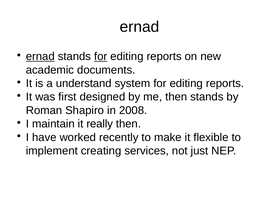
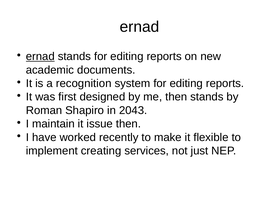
for underline: present -> none (101, 56)
understand: understand -> recognition (84, 83)
2008: 2008 -> 2043 (133, 110)
really: really -> issue (100, 124)
